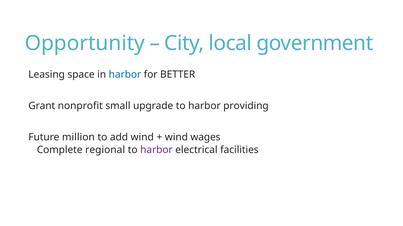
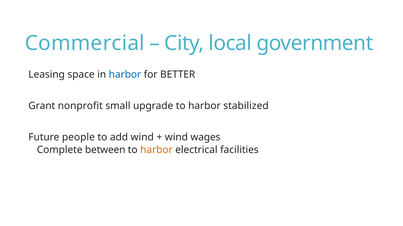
Opportunity: Opportunity -> Commercial (85, 43)
providing: providing -> stabilized (246, 106)
million: million -> people (78, 138)
regional: regional -> between (105, 150)
harbor colour: purple -> orange (156, 150)
